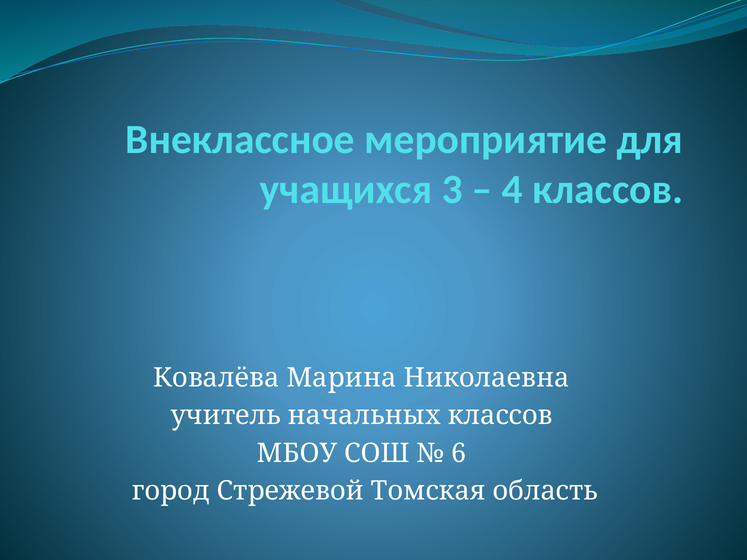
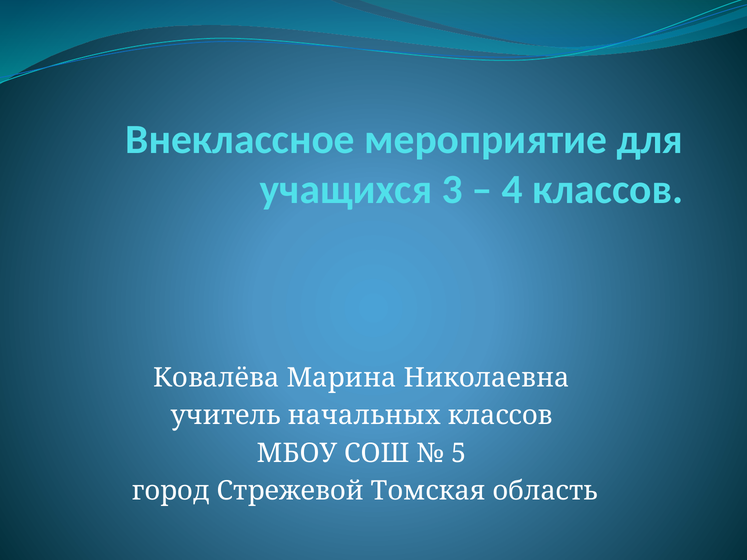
6: 6 -> 5 (459, 453)
